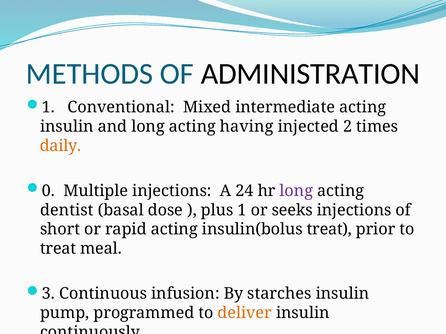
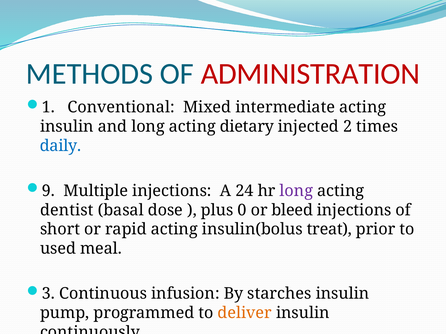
ADMINISTRATION colour: black -> red (310, 74)
having: having -> dietary (247, 127)
daily colour: orange -> blue (61, 146)
0: 0 -> 9 (48, 191)
plus 1: 1 -> 0 (242, 210)
seeks: seeks -> bleed (292, 210)
treat: treat -> used (58, 249)
